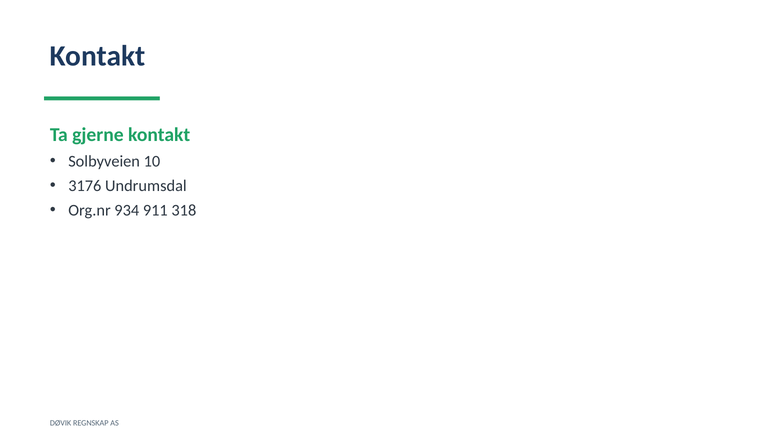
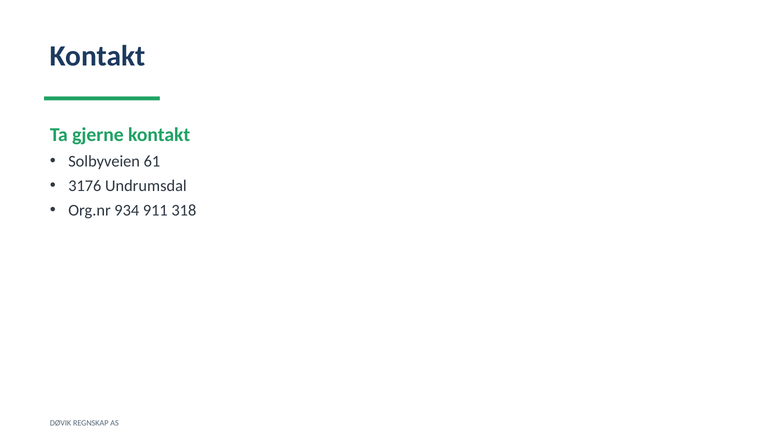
10: 10 -> 61 (152, 161)
